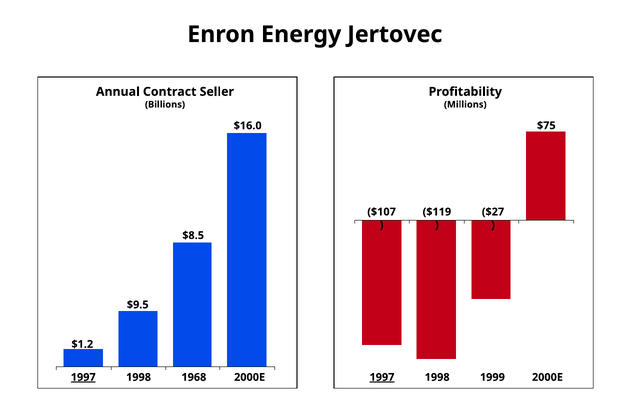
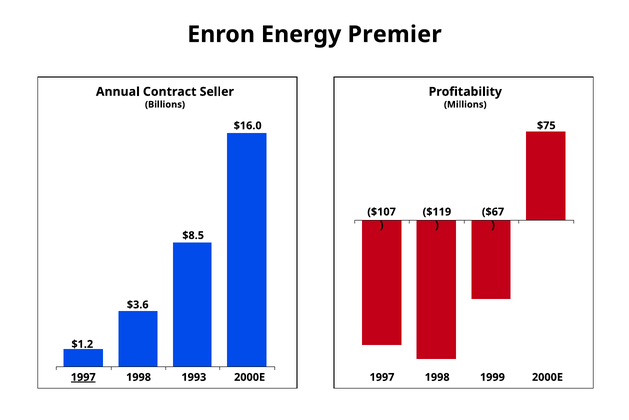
Jertovec: Jertovec -> Premier (395, 34)
$27: $27 -> $67 (493, 212)
$9.5: $9.5 -> $3.6 (138, 304)
1968: 1968 -> 1993 (194, 377)
1997 underline: present -> none (382, 377)
